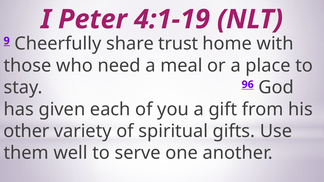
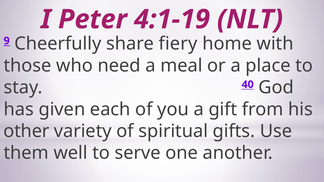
trust: trust -> fiery (178, 44)
96: 96 -> 40 (248, 85)
